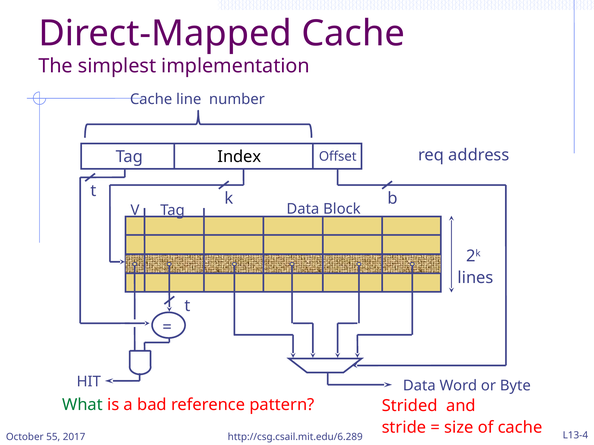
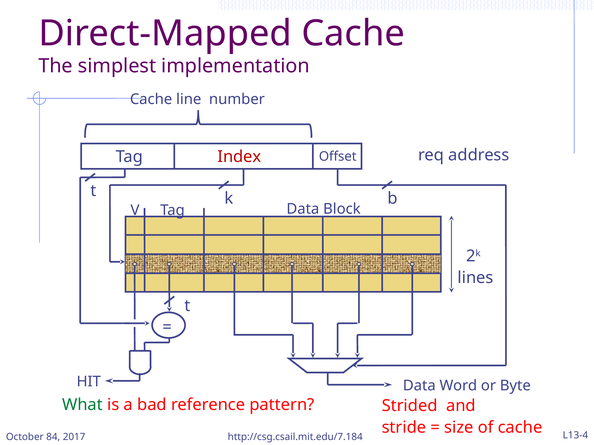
Index colour: black -> red (239, 157)
55: 55 -> 84 (53, 437)
http://csg.csail.mit.edu/6.289: http://csg.csail.mit.edu/6.289 -> http://csg.csail.mit.edu/7.184 (295, 437)
